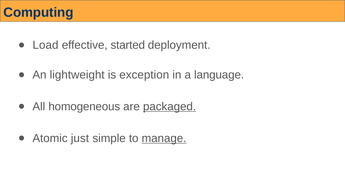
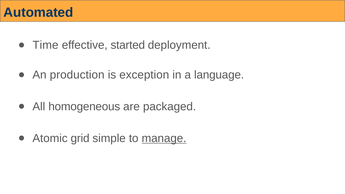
Computing: Computing -> Automated (38, 12)
Load: Load -> Time (45, 45)
lightweight: lightweight -> production (77, 75)
packaged underline: present -> none (170, 107)
just: just -> grid (80, 138)
